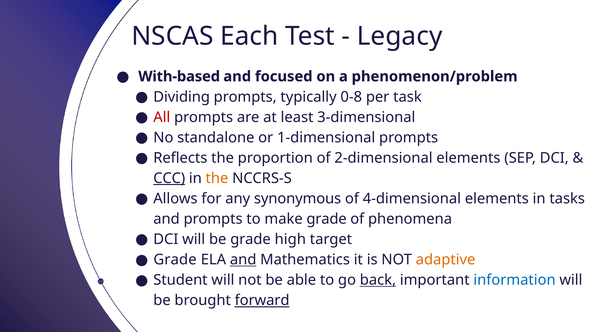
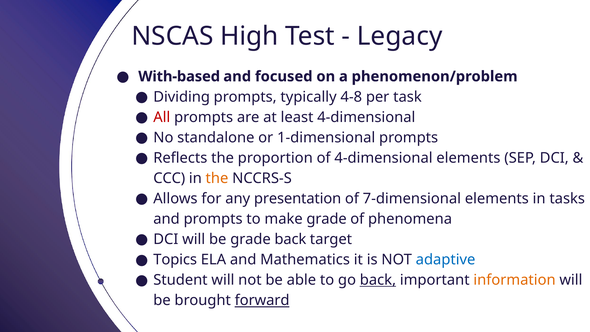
Each: Each -> High (249, 36)
0-8: 0-8 -> 4-8 (351, 97)
least 3-dimensional: 3-dimensional -> 4-dimensional (366, 117)
of 2-dimensional: 2-dimensional -> 4-dimensional (383, 158)
CCC underline: present -> none (169, 178)
synonymous: synonymous -> presentation (298, 199)
4-dimensional: 4-dimensional -> 7-dimensional (412, 199)
grade high: high -> back (290, 239)
Grade: Grade -> Topics (175, 260)
and underline: present -> none (243, 260)
adaptive colour: orange -> blue (446, 260)
information colour: blue -> orange (515, 280)
